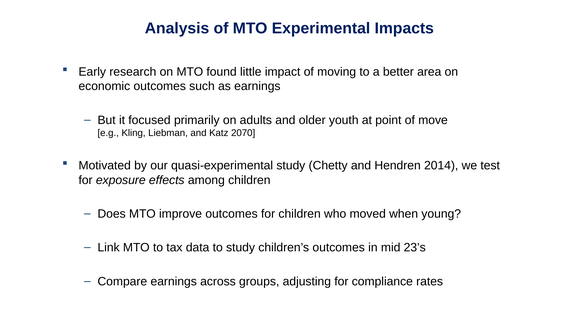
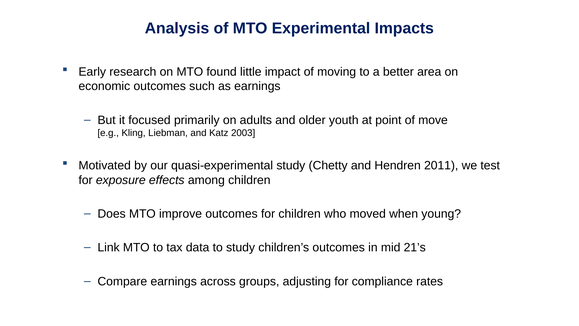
2070: 2070 -> 2003 (243, 133)
2014: 2014 -> 2011 (441, 165)
23’s: 23’s -> 21’s (415, 247)
